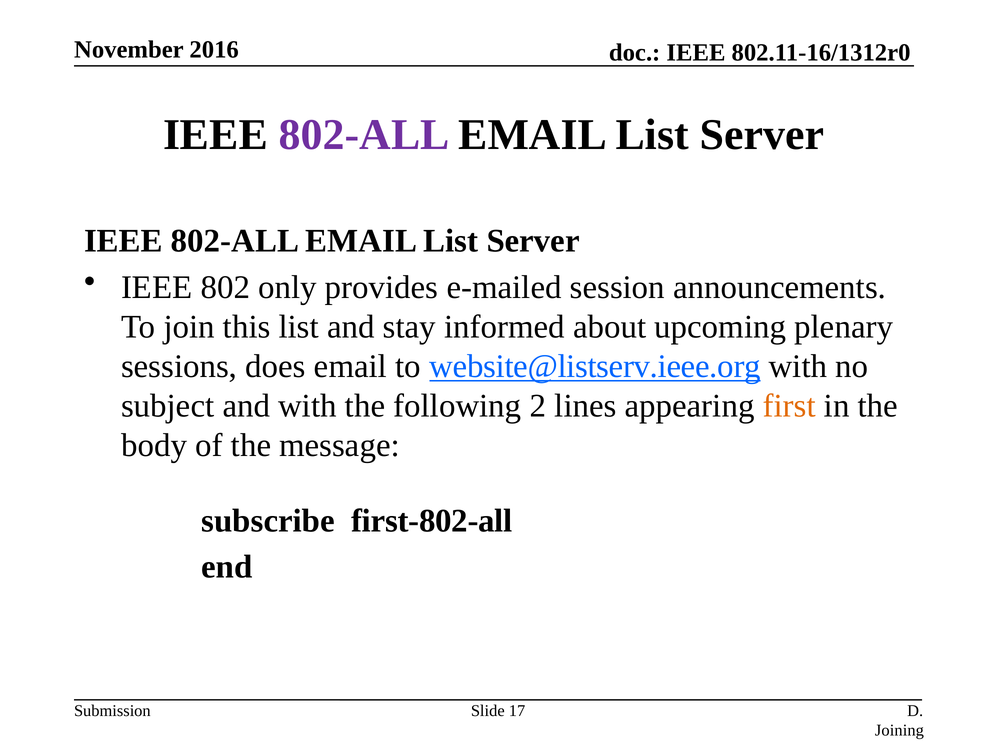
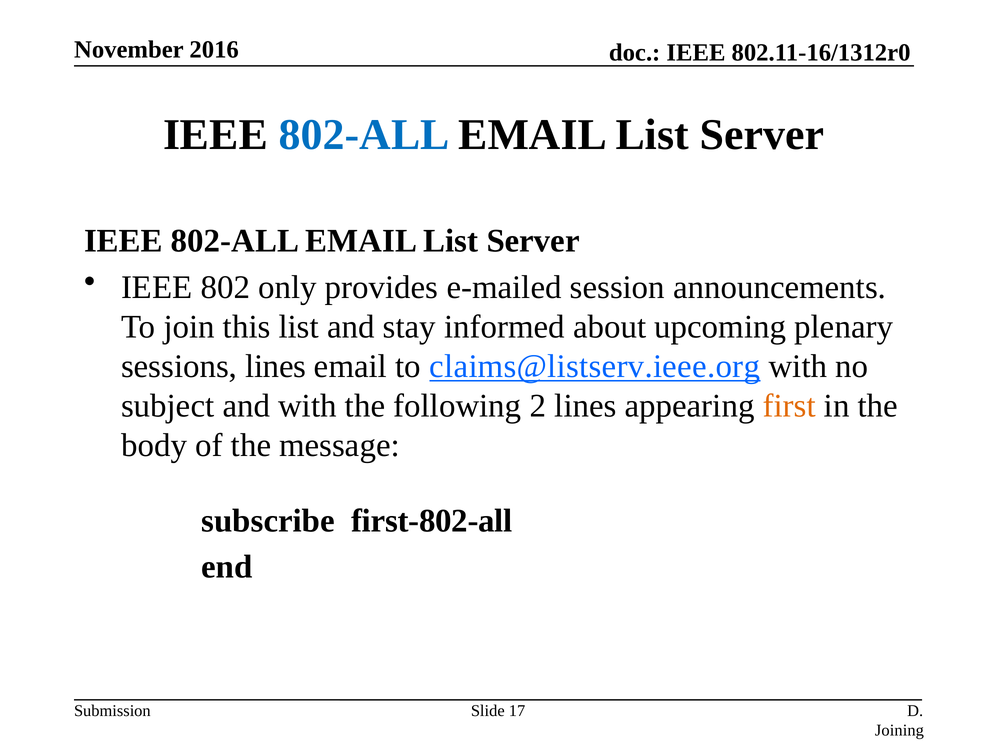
802-ALL colour: purple -> blue (364, 135)
sessions does: does -> lines (276, 366)
website@listserv.ieee.org: website@listserv.ieee.org -> claims@listserv.ieee.org (595, 366)
